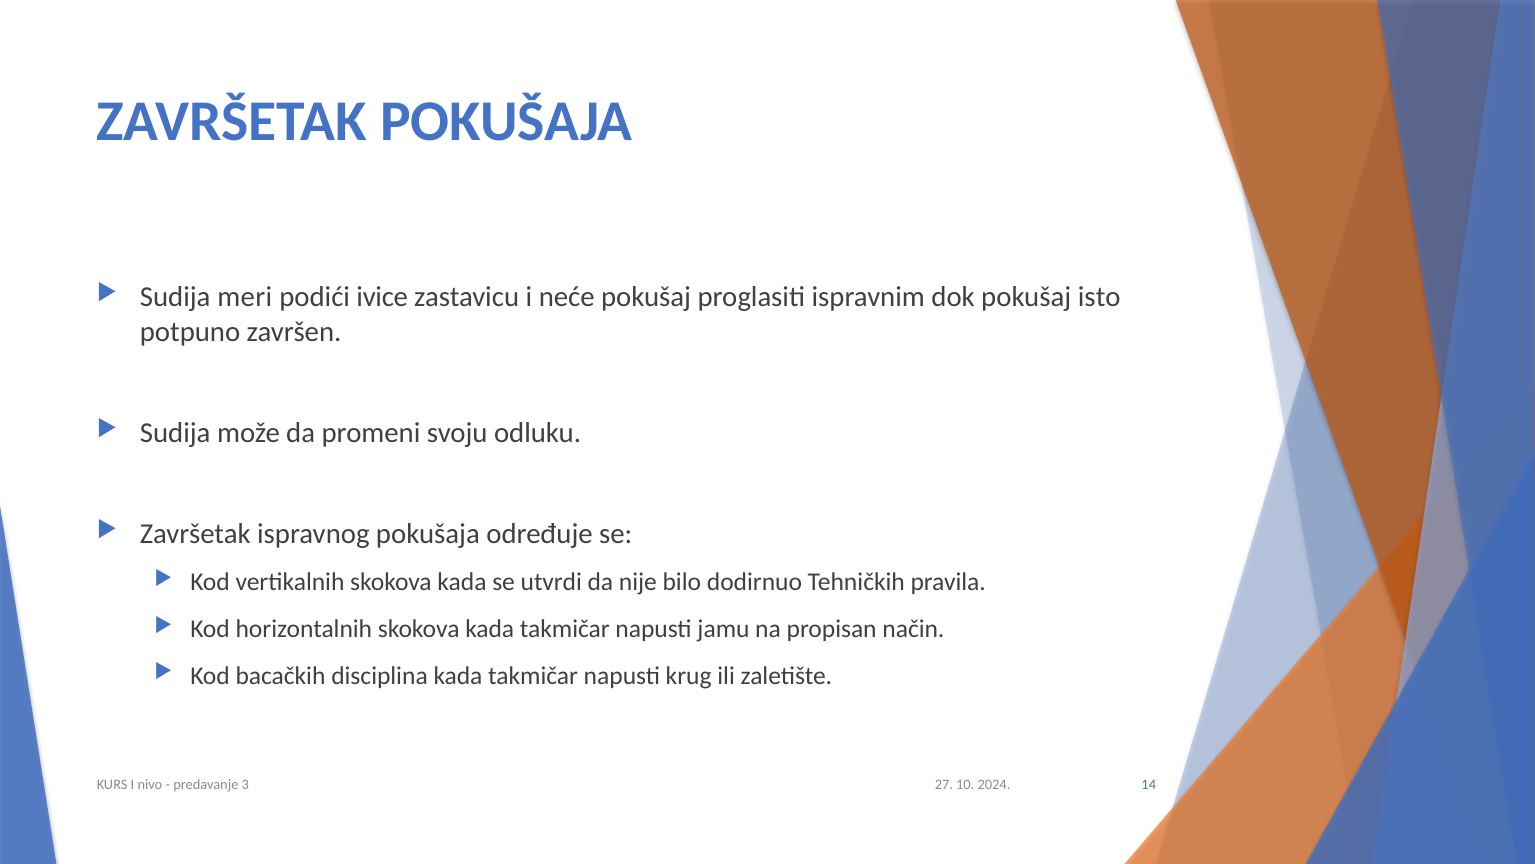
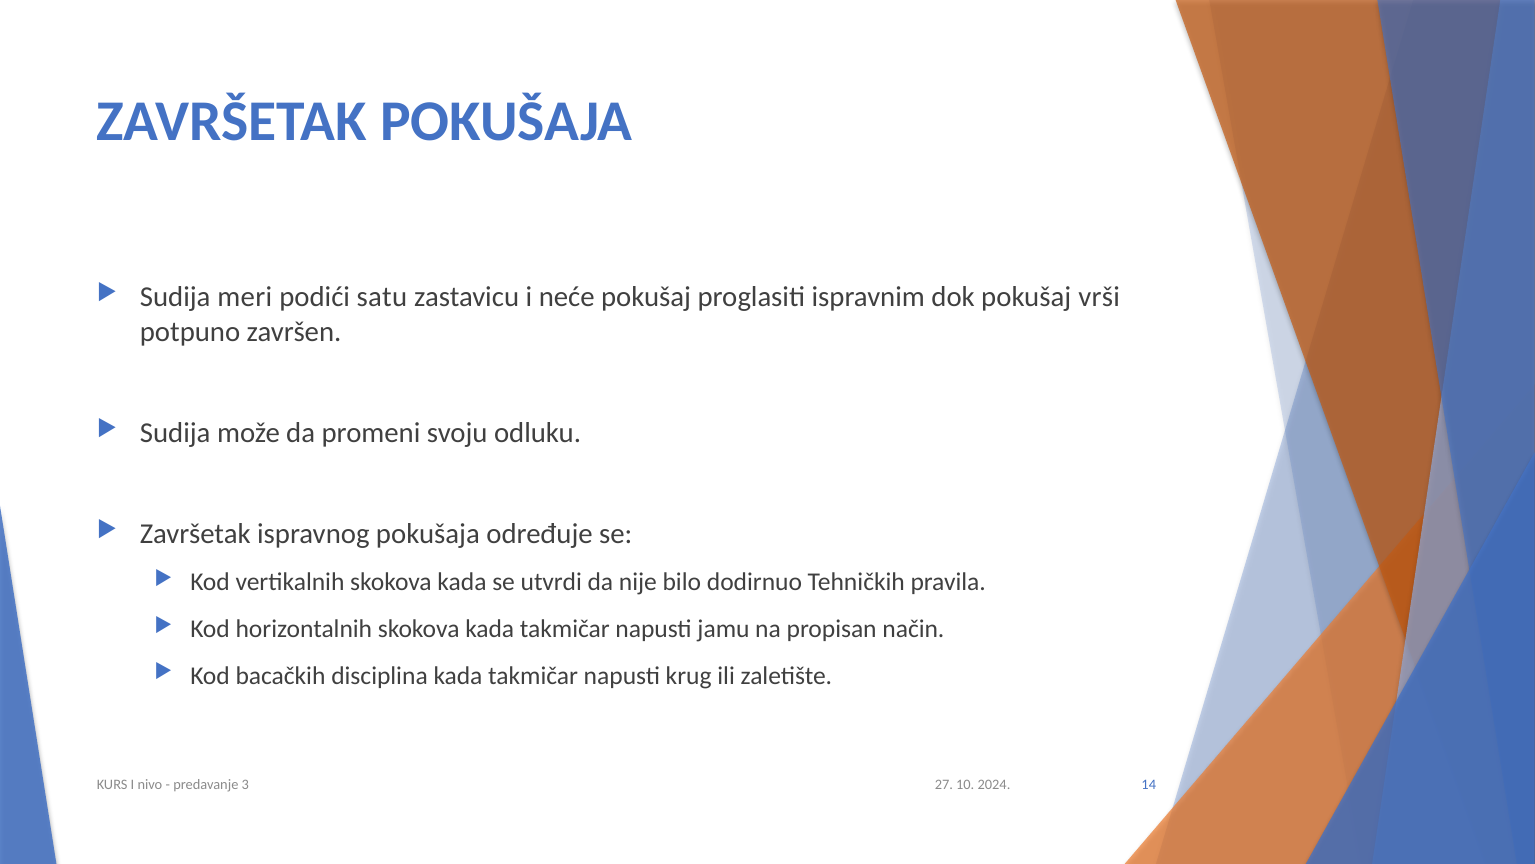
ivice: ivice -> satu (382, 297)
isto: isto -> vrši (1099, 297)
